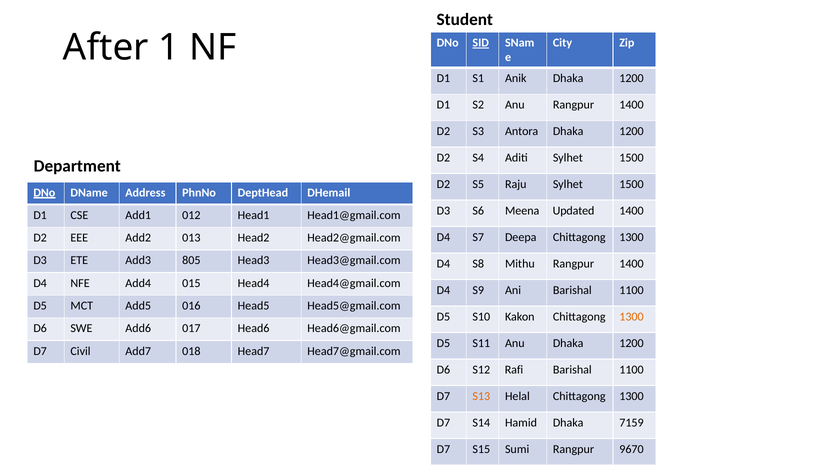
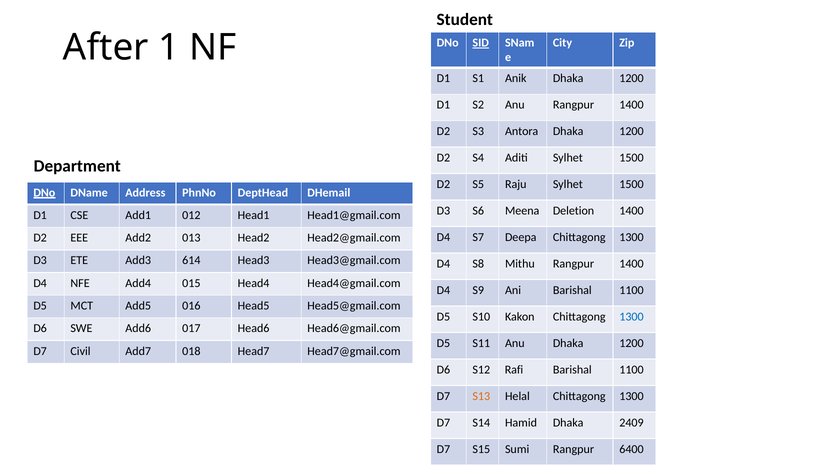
Updated: Updated -> Deletion (574, 211)
805: 805 -> 614 (191, 260)
1300 colour: orange -> blue (631, 316)
7159: 7159 -> 2409 (631, 422)
9670: 9670 -> 6400 (631, 449)
